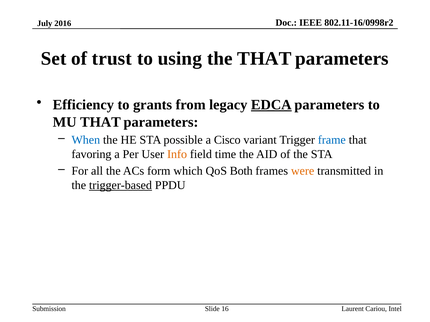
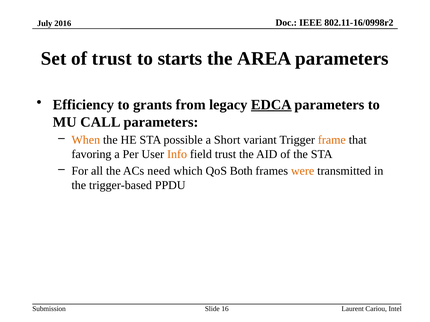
using: using -> starts (180, 59)
the THAT: THAT -> AREA (264, 59)
MU THAT: THAT -> CALL (100, 122)
When colour: blue -> orange (86, 140)
Cisco: Cisco -> Short (227, 140)
frame colour: blue -> orange (332, 140)
field time: time -> trust (226, 154)
form: form -> need (159, 171)
trigger-based underline: present -> none (120, 186)
